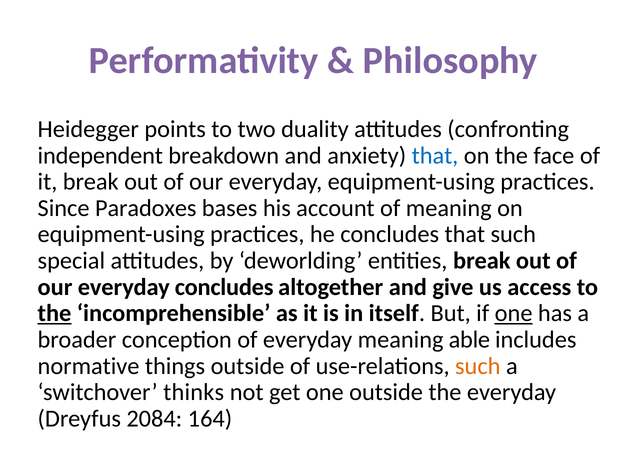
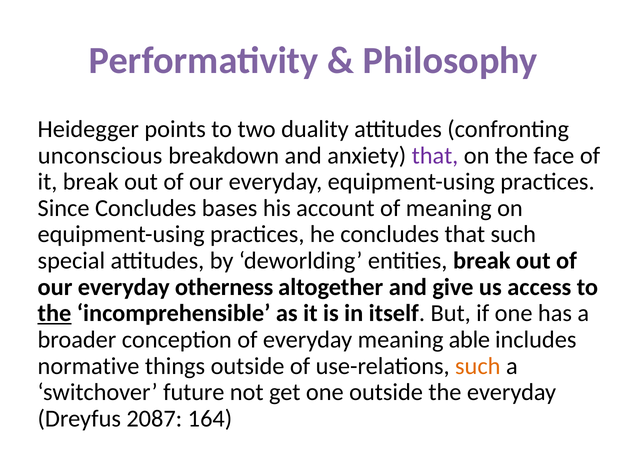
independent: independent -> unconscious (100, 156)
that colour: blue -> purple (435, 156)
Since Paradoxes: Paradoxes -> Concludes (146, 208)
everyday concludes: concludes -> otherness (224, 287)
one underline: present -> none (514, 314)
thinks: thinks -> future (194, 393)
2084: 2084 -> 2087 (154, 419)
